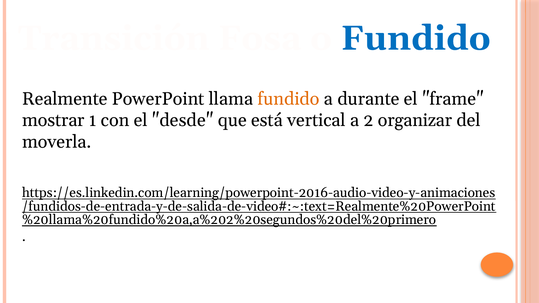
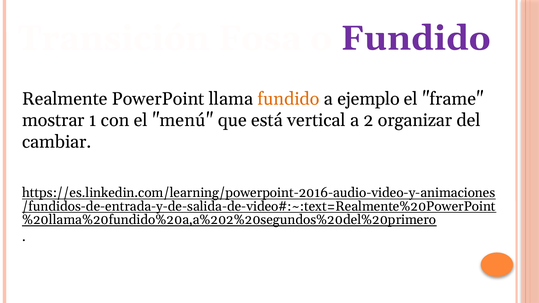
Fundido colour: blue -> purple (416, 38)
durante: durante -> ejemplo (369, 99)
desde: desde -> menú (183, 120)
moverla: moverla -> cambiar (57, 142)
